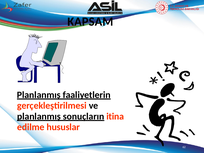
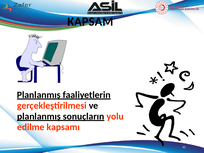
itina: itina -> yolu (115, 116)
hususlar: hususlar -> kapsamı (63, 127)
